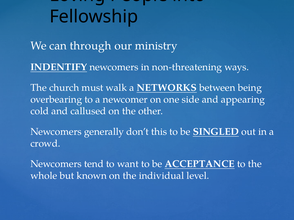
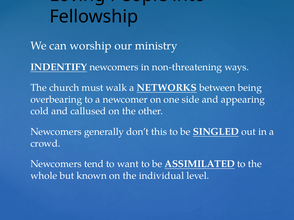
through: through -> worship (91, 46)
ACCEPTANCE: ACCEPTANCE -> ASSIMILATED (200, 164)
